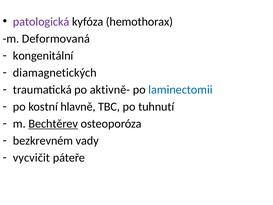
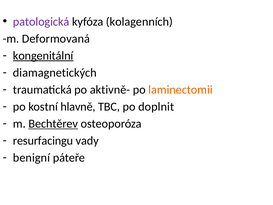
hemothorax: hemothorax -> kolagenních (139, 22)
kongenitální underline: none -> present (43, 56)
laminectomii colour: blue -> orange (180, 90)
tuhnutí: tuhnutí -> doplnit (156, 107)
bezkrevném: bezkrevném -> resurfacingu (43, 141)
vycvičit: vycvičit -> benigní (31, 158)
